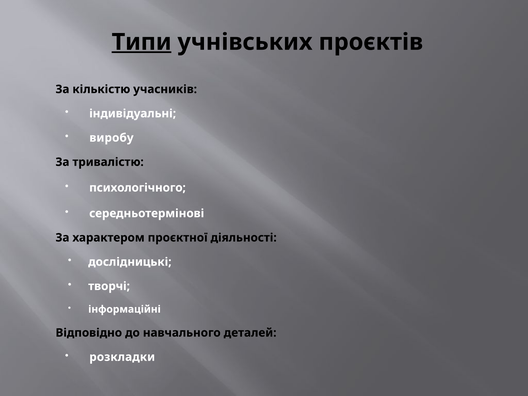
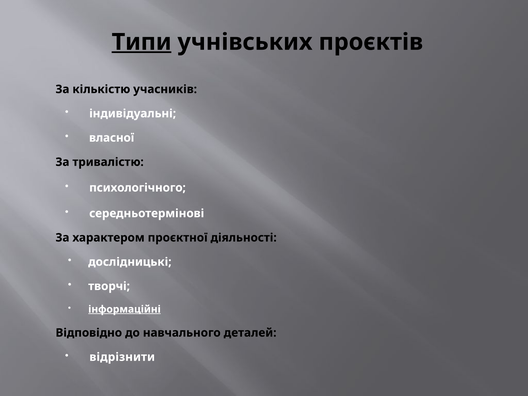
виробу: виробу -> власної (112, 138)
інформаційні underline: none -> present (124, 309)
розкладки: розкладки -> відрізнити (122, 357)
